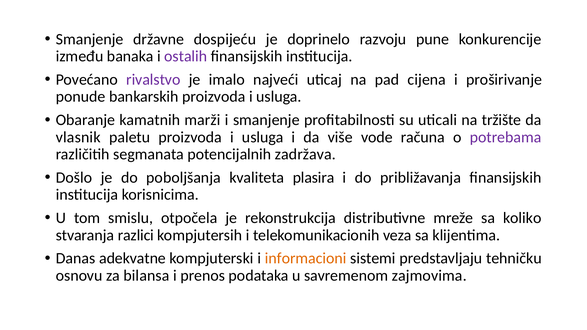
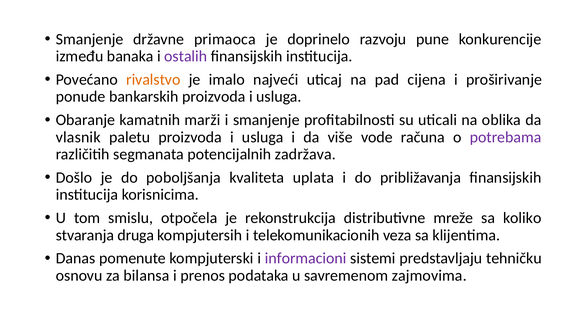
dospijeću: dospijeću -> primaoca (225, 39)
rivalstvo colour: purple -> orange (153, 80)
tržište: tržište -> oblika (501, 120)
plasira: plasira -> uplata (313, 178)
razlici: razlici -> druga (136, 235)
adekvatne: adekvatne -> pomenute (133, 259)
informacioni colour: orange -> purple (306, 259)
